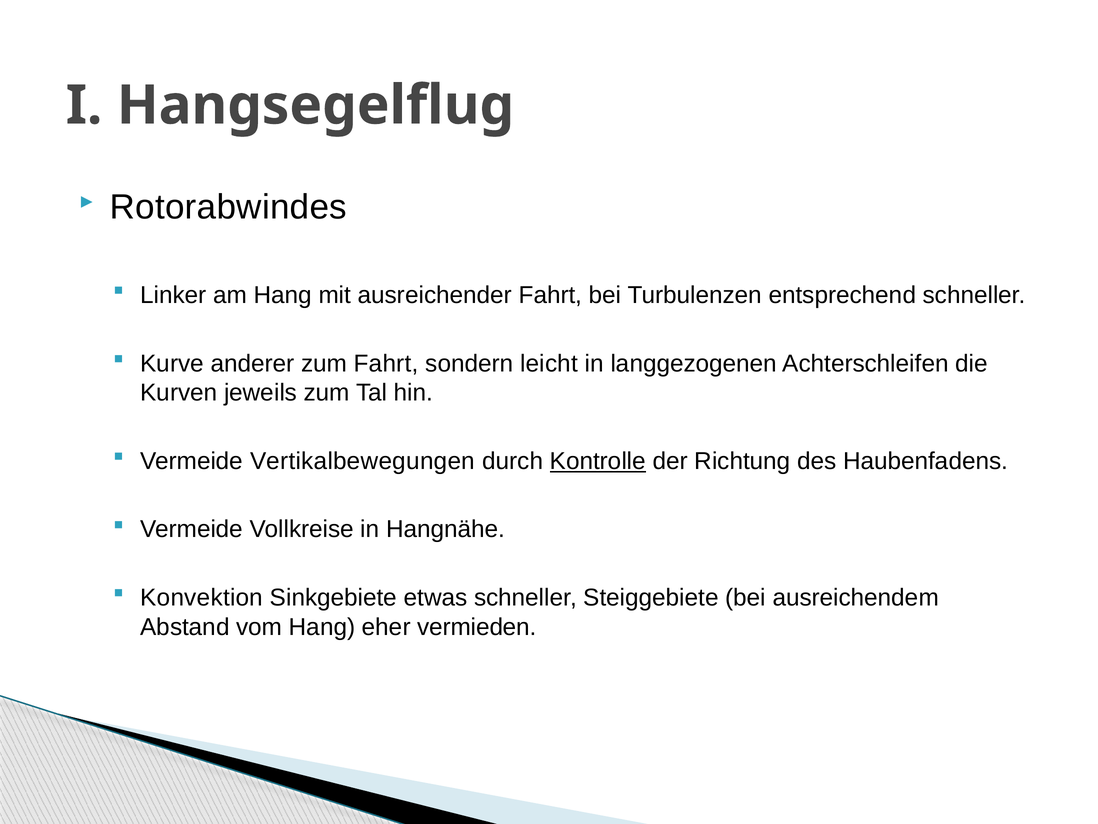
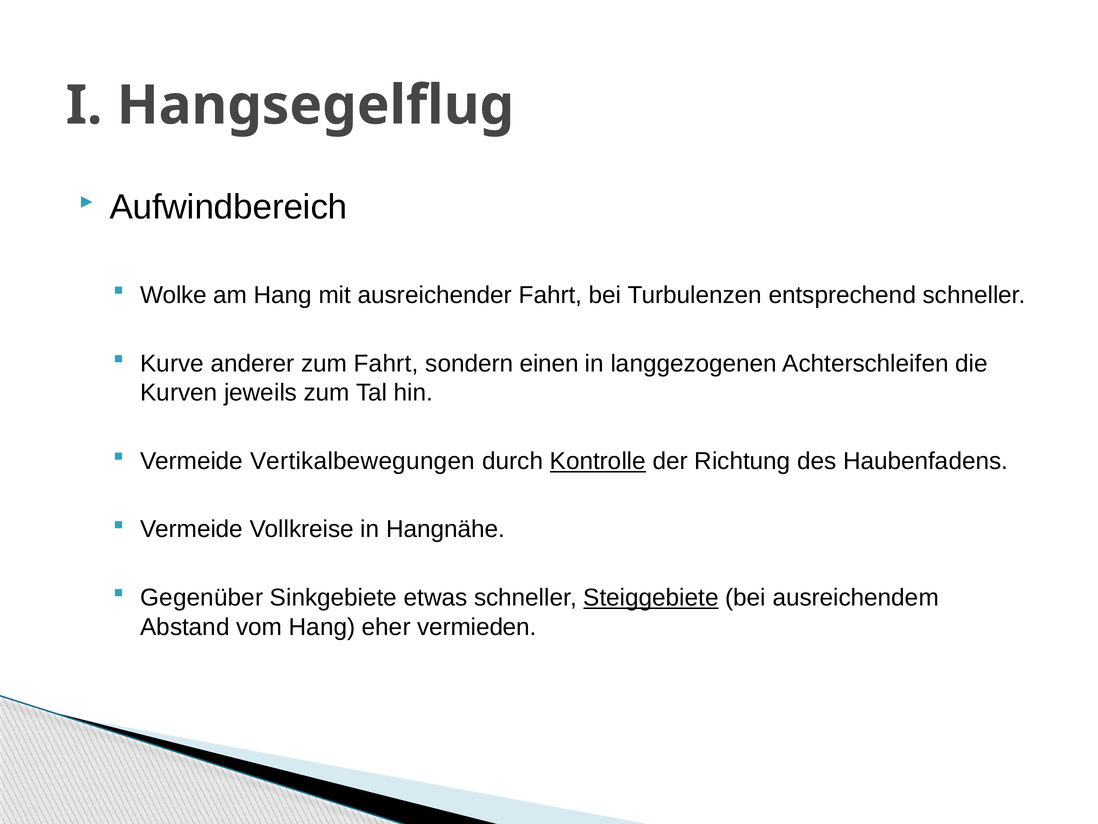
Rotorabwindes: Rotorabwindes -> Aufwindbereich (229, 207)
Linker: Linker -> Wolke (174, 295)
leicht: leicht -> einen (549, 363)
Konvektion: Konvektion -> Gegenüber (202, 597)
Steiggebiete underline: none -> present (651, 597)
